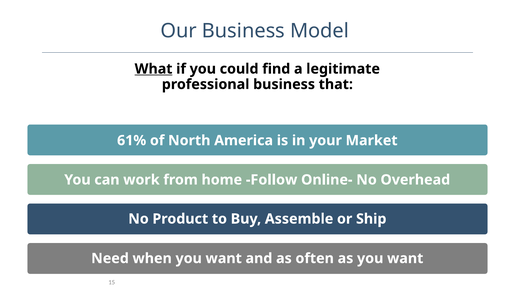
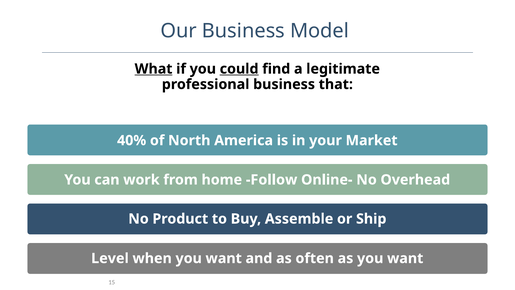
could underline: none -> present (239, 69)
61%: 61% -> 40% (132, 140)
Need: Need -> Level (110, 258)
